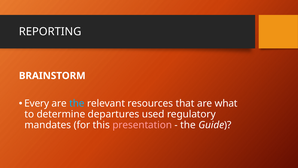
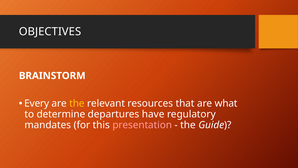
REPORTING: REPORTING -> OBJECTIVES (50, 32)
the colour: light blue -> yellow (77, 103)
used: used -> have (153, 114)
